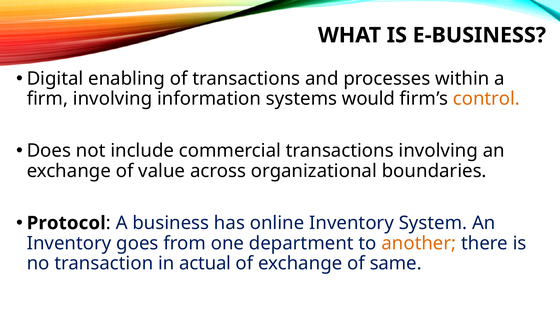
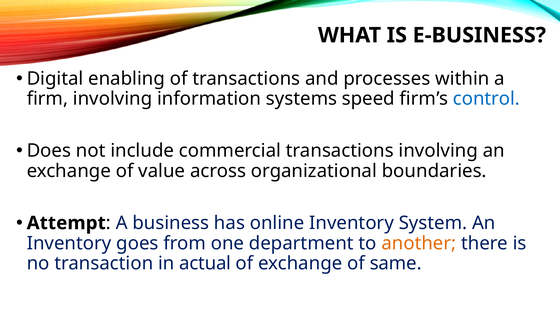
would: would -> speed (368, 99)
control colour: orange -> blue (486, 99)
Protocol: Protocol -> Attempt (66, 223)
